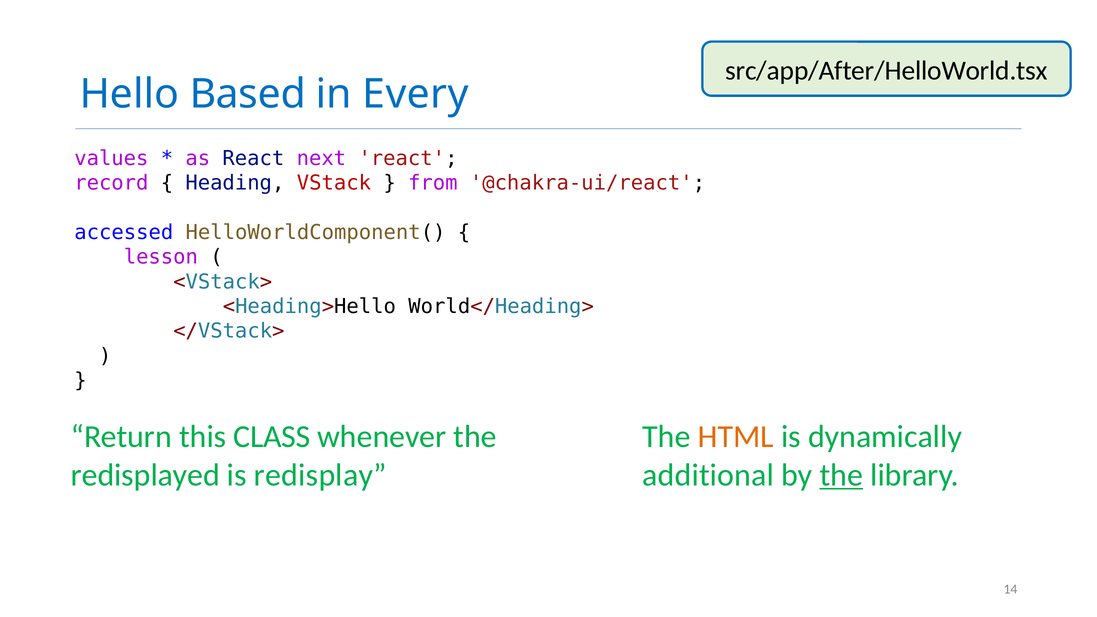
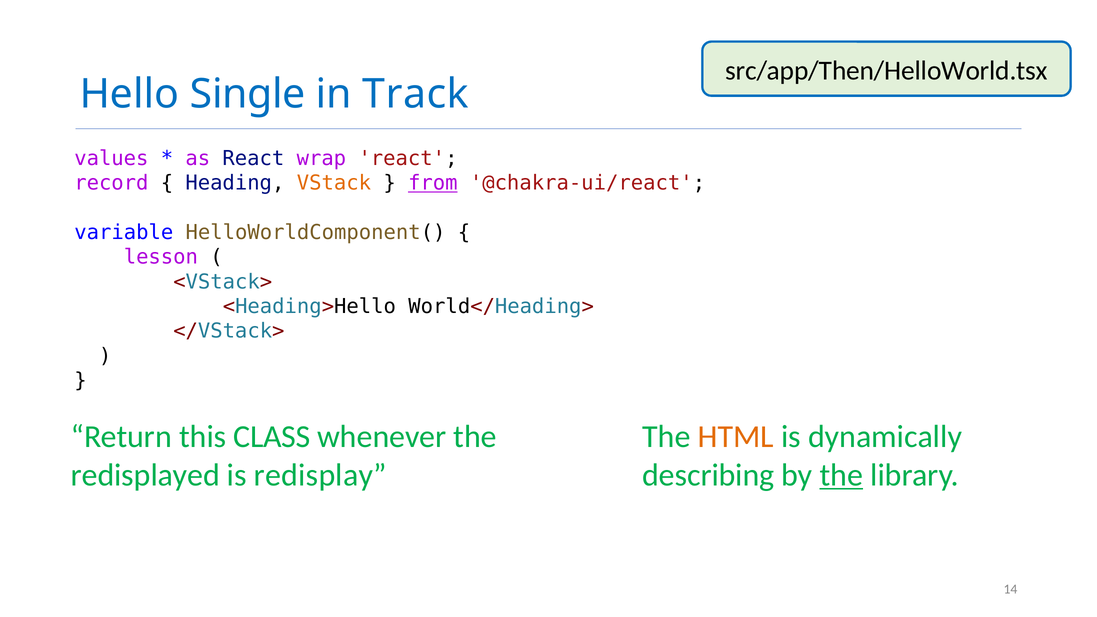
src/app/After/HelloWorld.tsx: src/app/After/HelloWorld.tsx -> src/app/Then/HelloWorld.tsx (886, 71)
Based: Based -> Single (248, 94)
Every: Every -> Track (416, 94)
next: next -> wrap (321, 158)
VStack colour: red -> orange (334, 183)
from underline: none -> present (433, 183)
accessed: accessed -> variable (124, 232)
additional: additional -> describing (708, 475)
